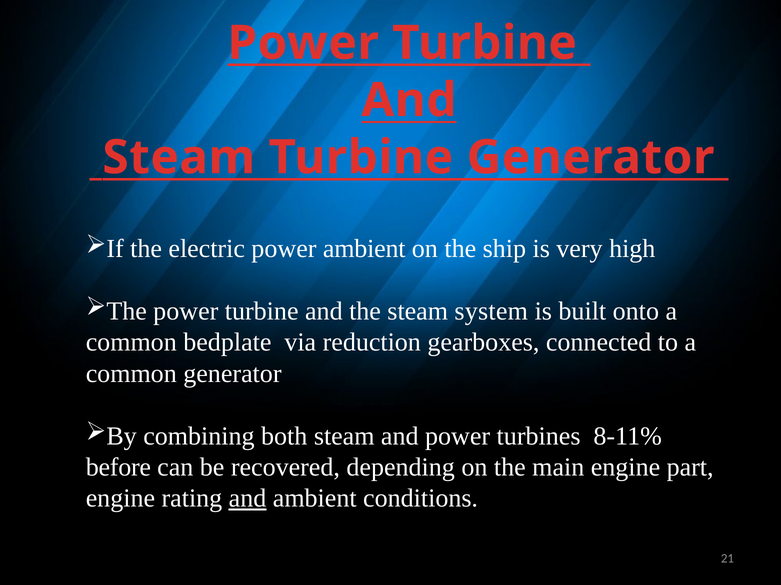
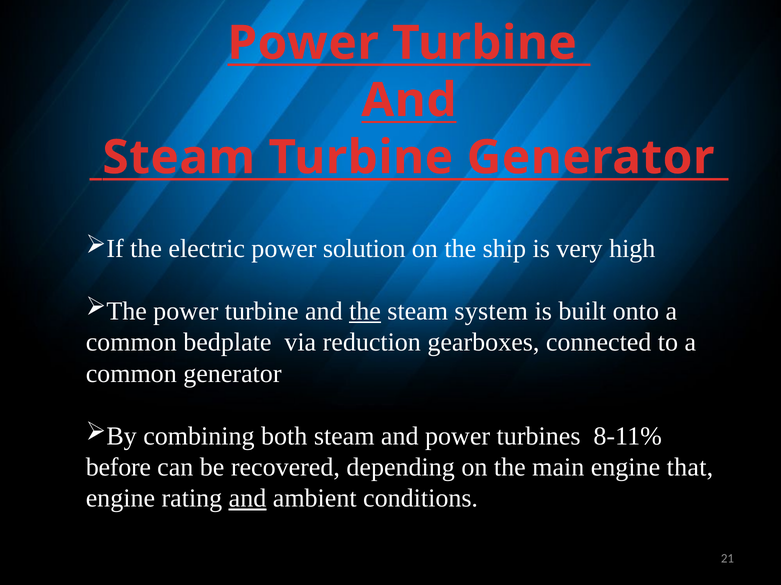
power ambient: ambient -> solution (364, 249)
the underline: none -> present (365, 312)
part: part -> that (690, 468)
